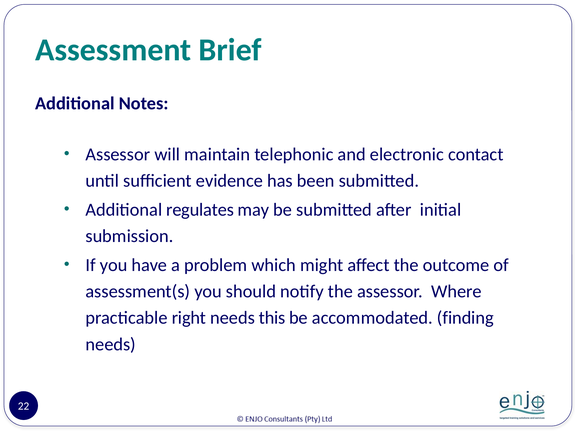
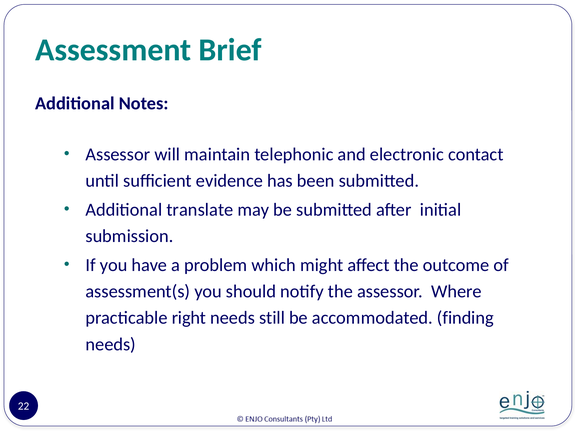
regulates: regulates -> translate (200, 210)
this: this -> still (272, 318)
